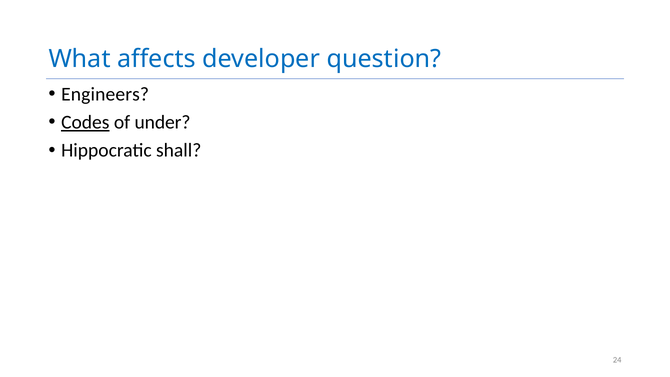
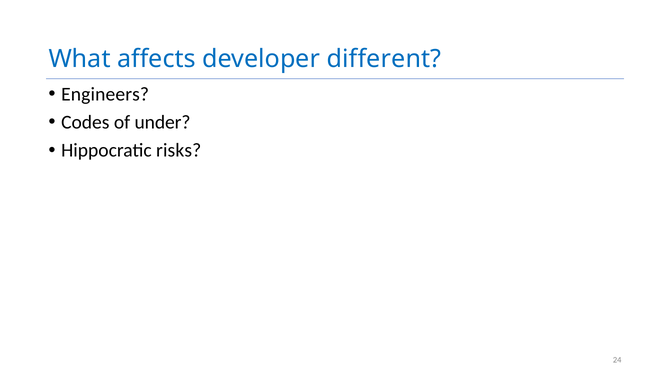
question: question -> different (384, 59)
Codes underline: present -> none (85, 122)
shall: shall -> risks (179, 150)
